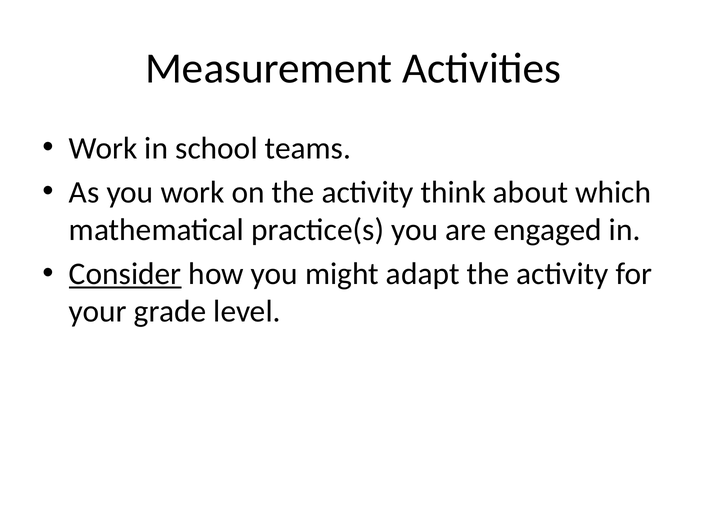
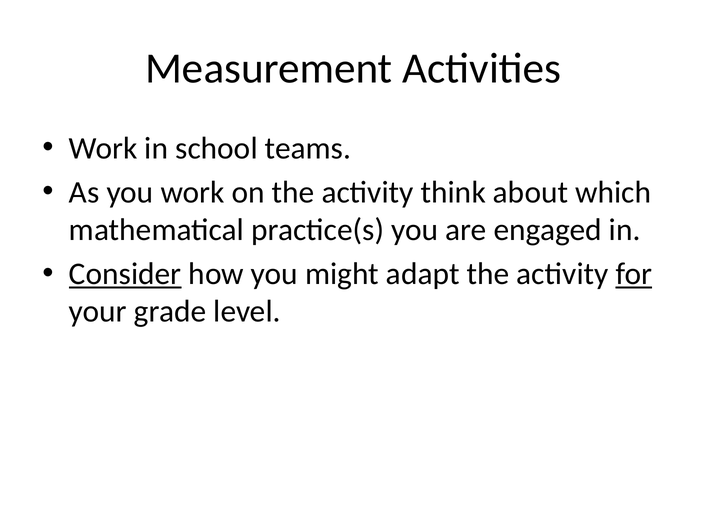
for underline: none -> present (634, 274)
